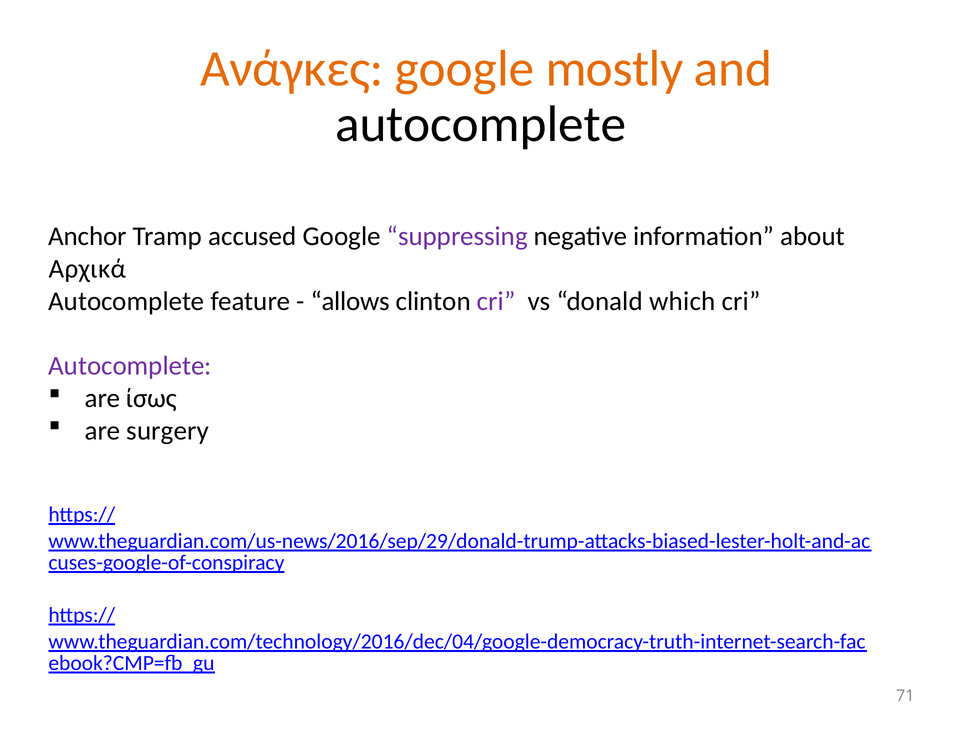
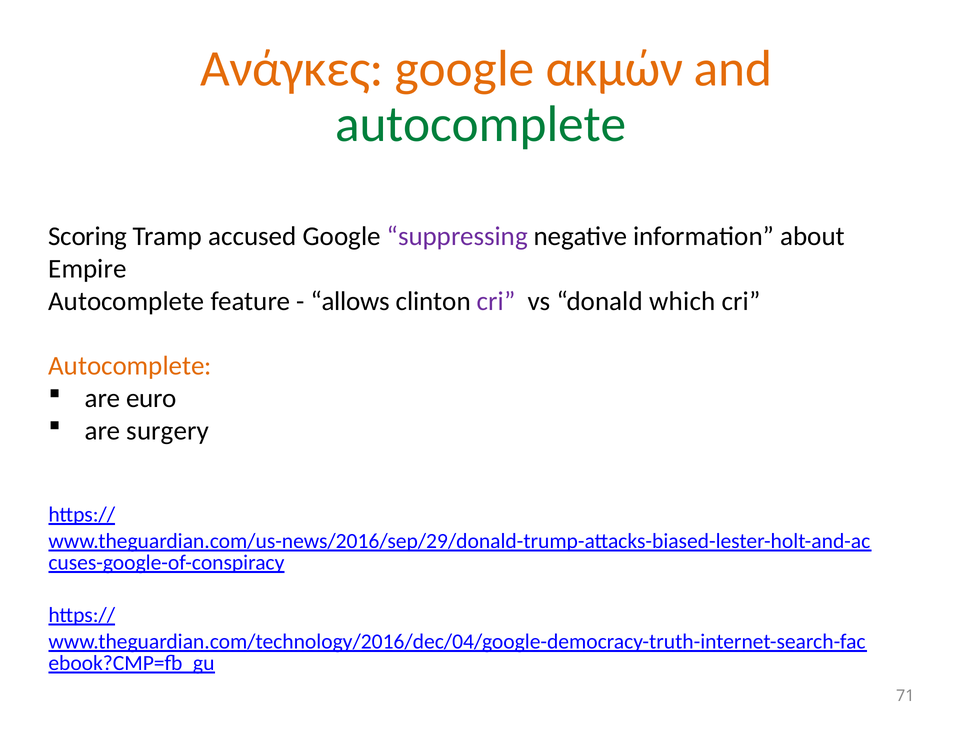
mostly: mostly -> ακμών (614, 69)
autocomplete colour: black -> green (481, 124)
Anchor: Anchor -> Scoring (88, 236)
Αρχικά: Αρχικά -> Empire (87, 269)
Autocomplete colour: purple -> orange (130, 366)
ίσως: ίσως -> euro (151, 398)
